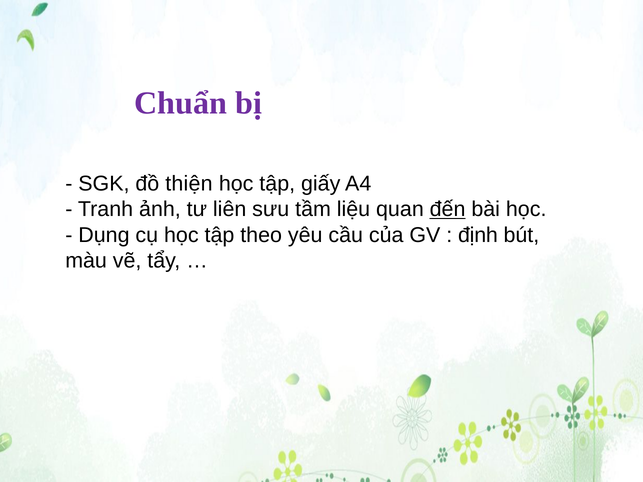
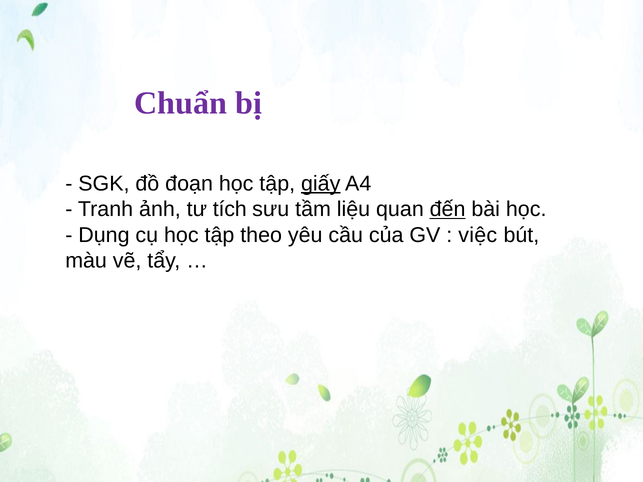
thiện: thiện -> đoạn (189, 184)
giấy underline: none -> present (321, 184)
liên: liên -> tích (230, 209)
định: định -> việc (478, 235)
